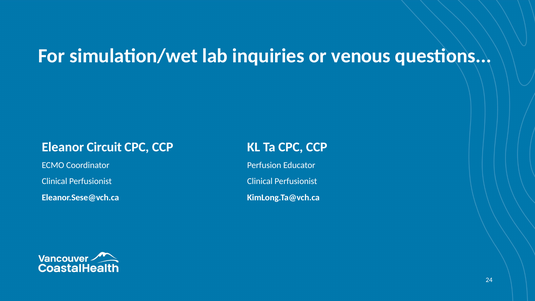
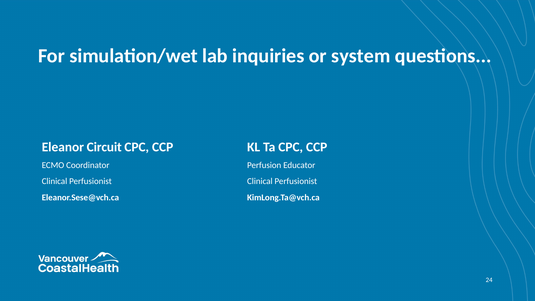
venous: venous -> system (361, 56)
